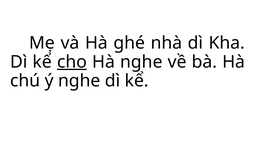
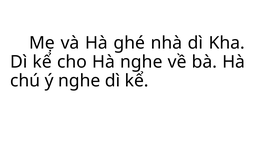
cho underline: present -> none (72, 62)
